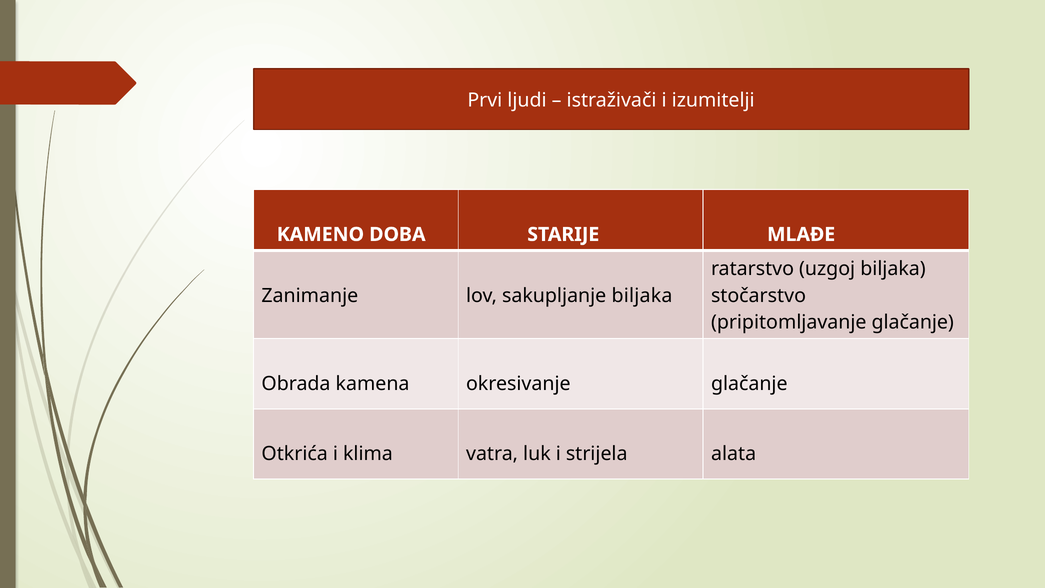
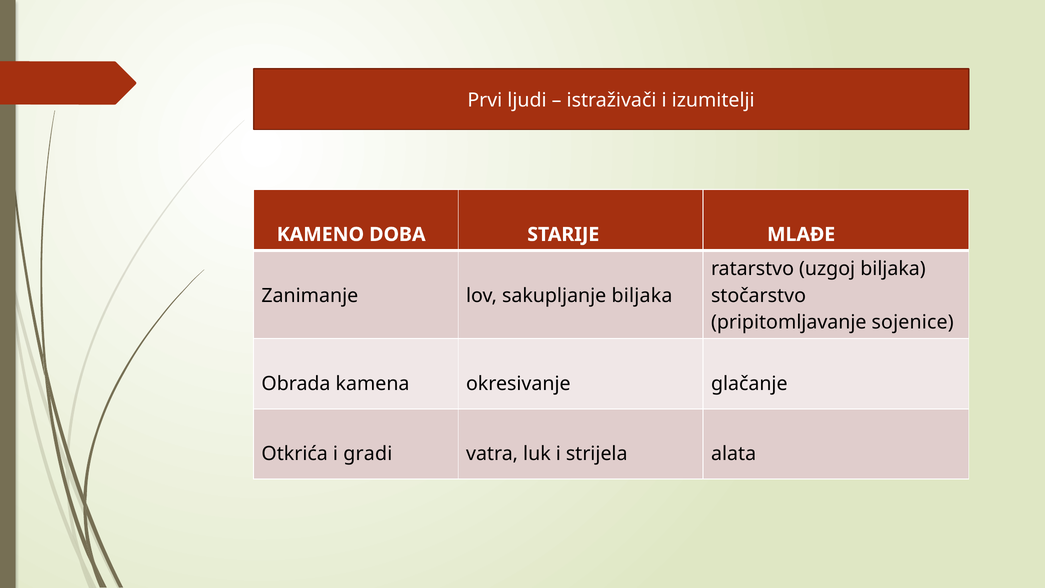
pripitomljavanje glačanje: glačanje -> sojenice (913, 322)
klima: klima -> gradi (368, 454)
